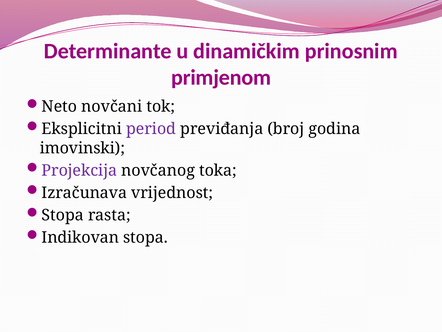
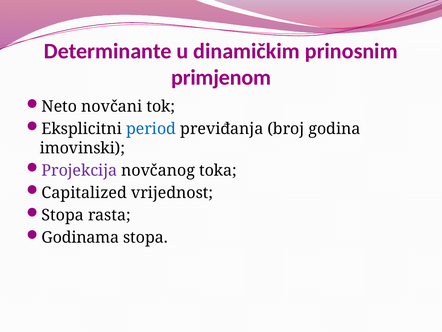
period colour: purple -> blue (151, 129)
Izračunava: Izračunava -> Capitalized (84, 193)
Indikovan: Indikovan -> Godinama (80, 237)
